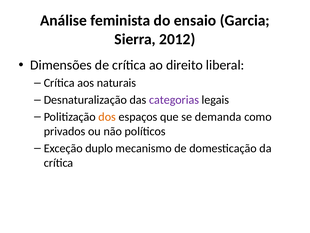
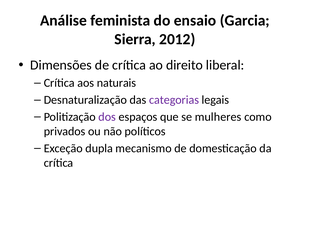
dos colour: orange -> purple (107, 117)
demanda: demanda -> mulheres (218, 117)
duplo: duplo -> dupla (99, 148)
